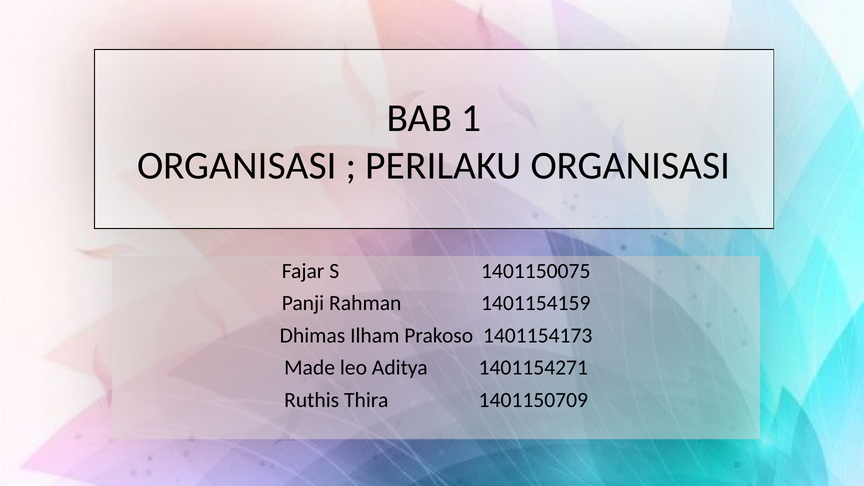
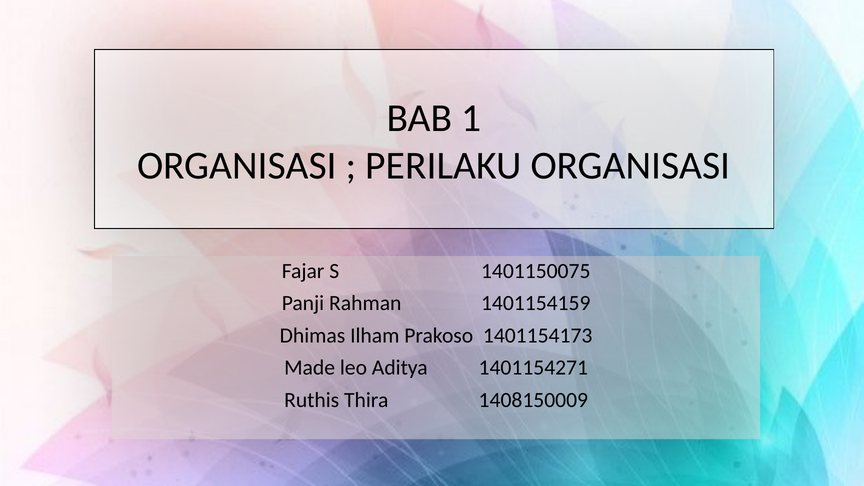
1401150709: 1401150709 -> 1408150009 (533, 400)
